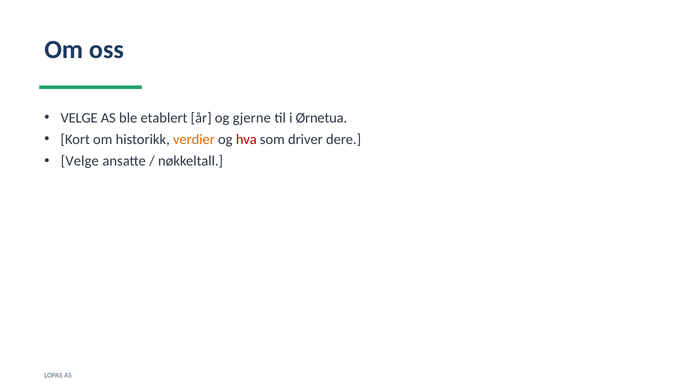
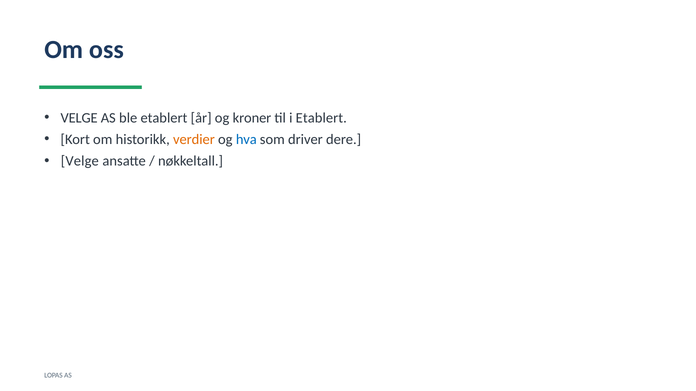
gjerne: gjerne -> kroner (252, 118)
i Ørnetua: Ørnetua -> Etablert (321, 118)
hva colour: red -> blue (246, 140)
